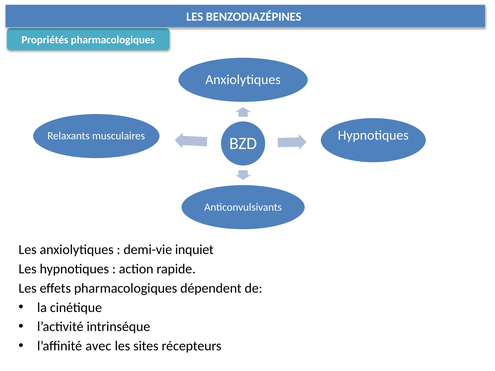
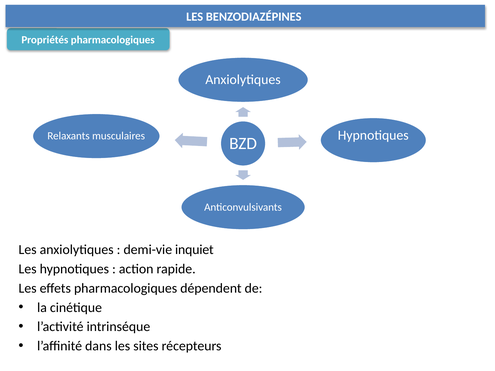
avec: avec -> dans (98, 346)
